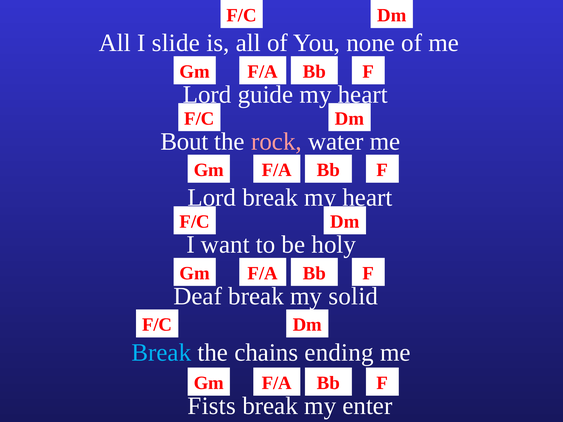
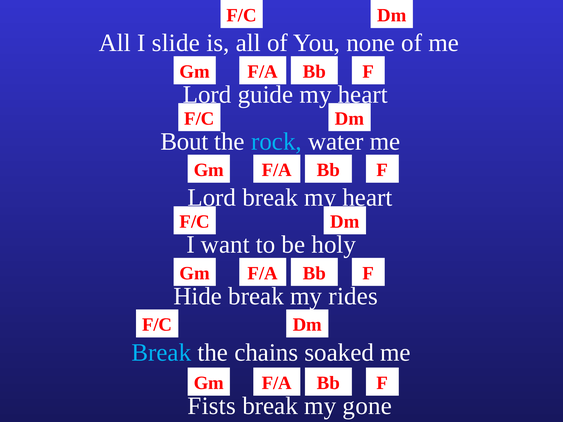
rock colour: pink -> light blue (276, 142)
Deaf: Deaf -> Hide (198, 296)
solid: solid -> rides (353, 296)
ending: ending -> soaked (339, 353)
enter: enter -> gone (367, 406)
